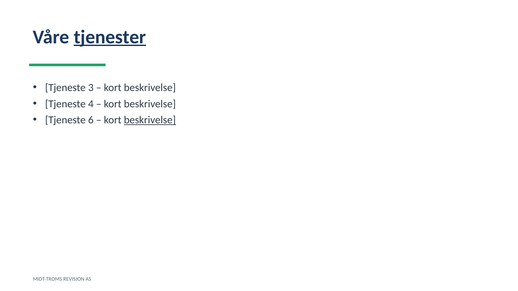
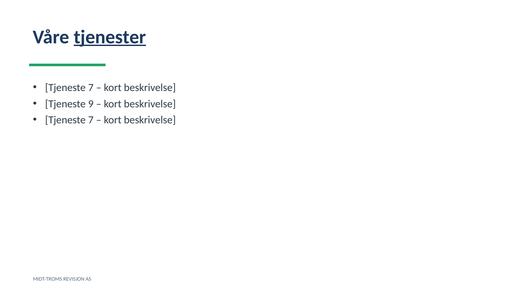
3: 3 -> 7 (91, 88)
4: 4 -> 9 (91, 104)
6: 6 -> 7 (91, 120)
beskrivelse underline: present -> none (150, 120)
